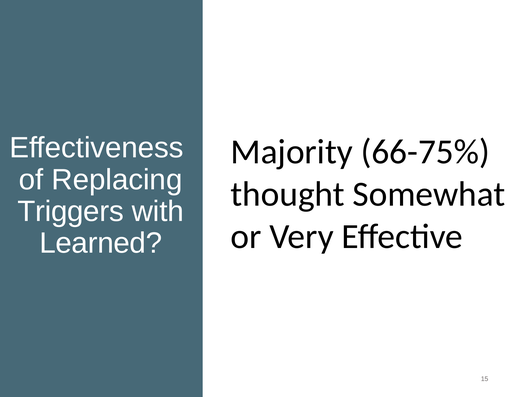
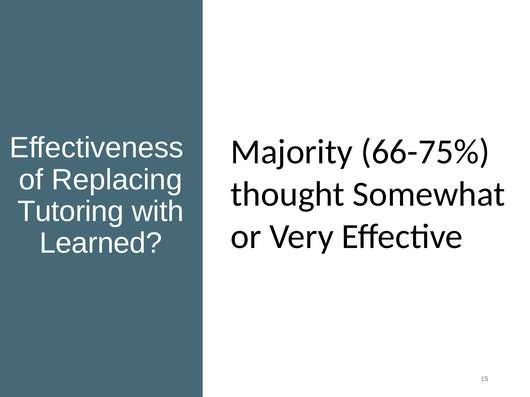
Triggers: Triggers -> Tutoring (71, 212)
